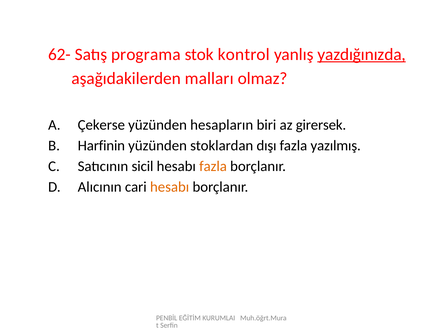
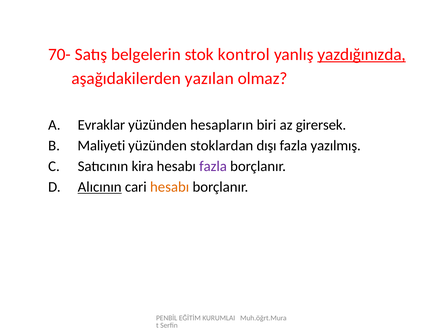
62-: 62- -> 70- (60, 54)
programa: programa -> belgelerin (146, 54)
malları: malları -> yazılan (209, 79)
Çekerse: Çekerse -> Evraklar (101, 125)
Harfinin: Harfinin -> Maliyeti (101, 146)
sicil: sicil -> kira (143, 166)
fazla colour: orange -> purple (213, 166)
Alıcının underline: none -> present (100, 187)
